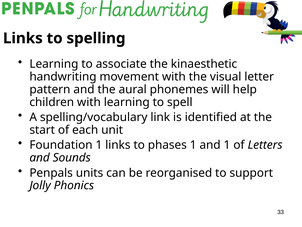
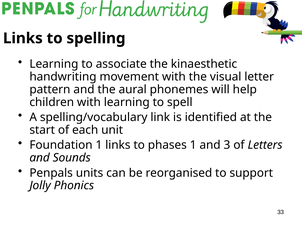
and 1: 1 -> 3 (227, 145)
